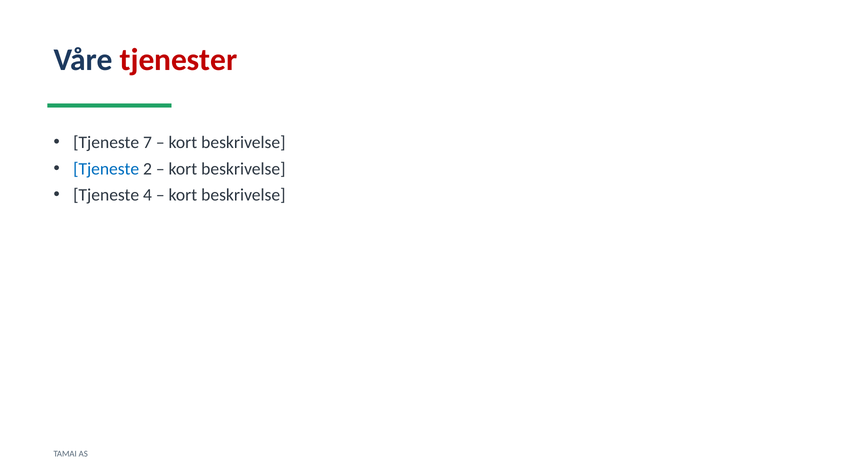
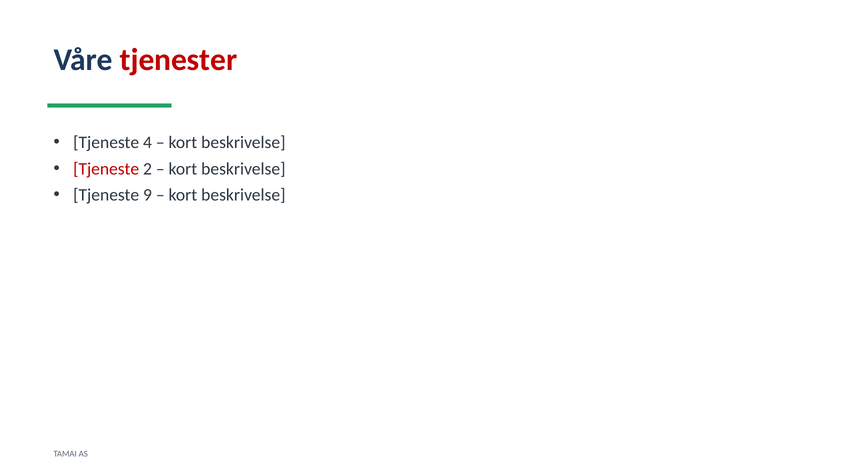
7: 7 -> 4 (147, 142)
Tjeneste colour: blue -> red (106, 169)
4: 4 -> 9 (147, 195)
